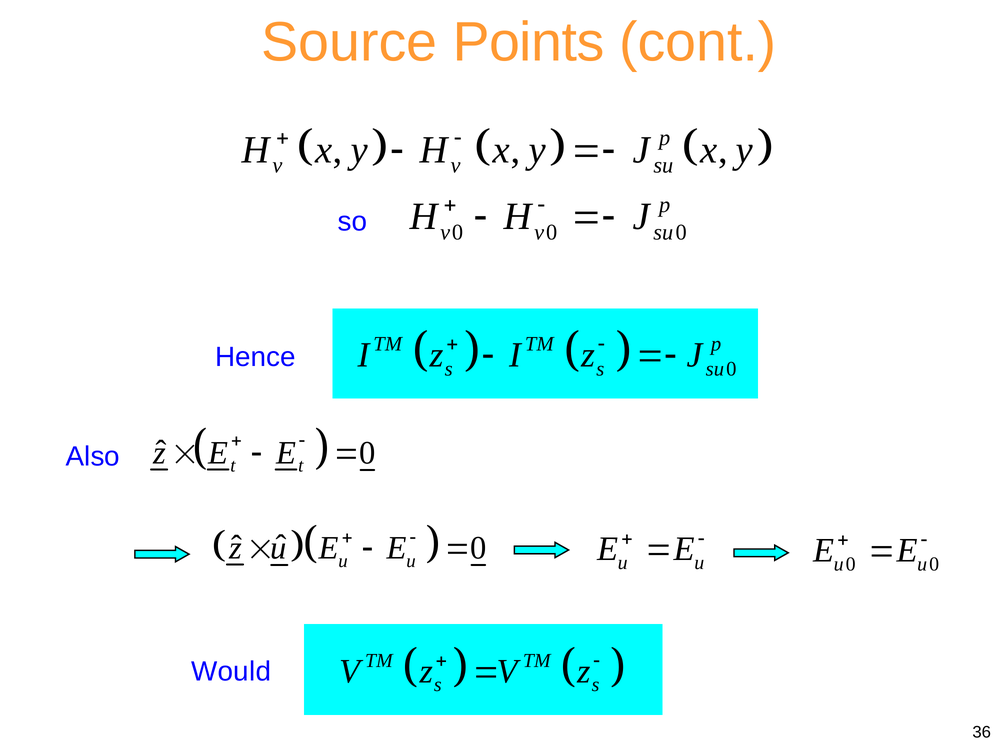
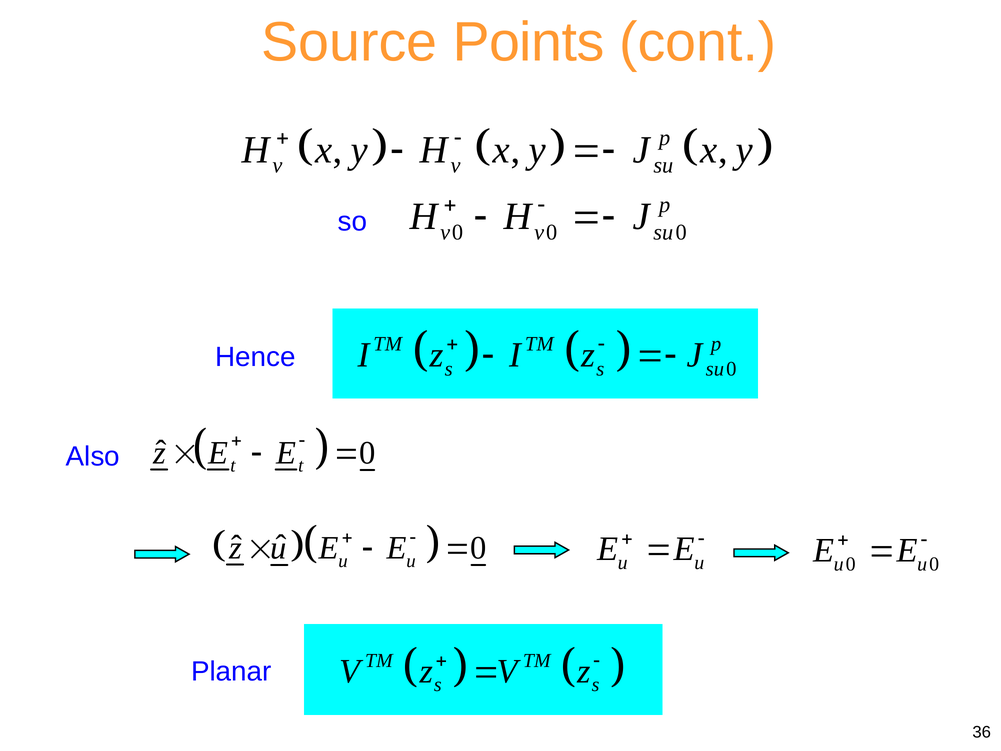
Would: Would -> Planar (231, 671)
